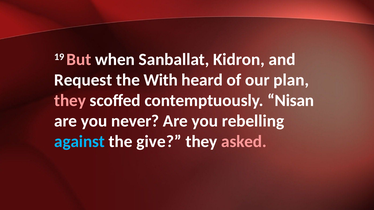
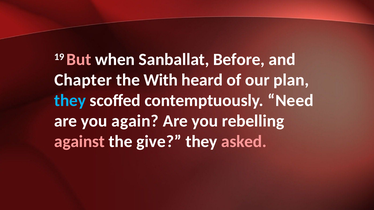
Kidron: Kidron -> Before (239, 60)
Request: Request -> Chapter (83, 80)
they colour: pink -> light blue (70, 101)
Nisan: Nisan -> Need (291, 101)
never: never -> again (135, 121)
against colour: light blue -> pink (80, 142)
